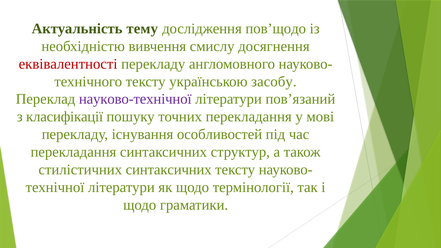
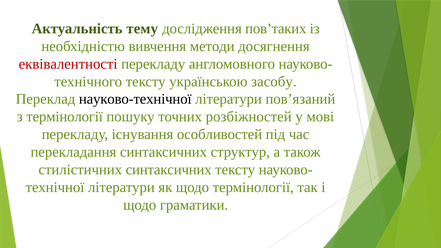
пов’щодо: пов’щодо -> пов’таких (276, 29)
смислу: смислу -> методи (212, 46)
науково-технічної colour: purple -> black (135, 99)
з класифікації: класифікації -> термінології (65, 117)
точних перекладання: перекладання -> розбіжностей (249, 117)
